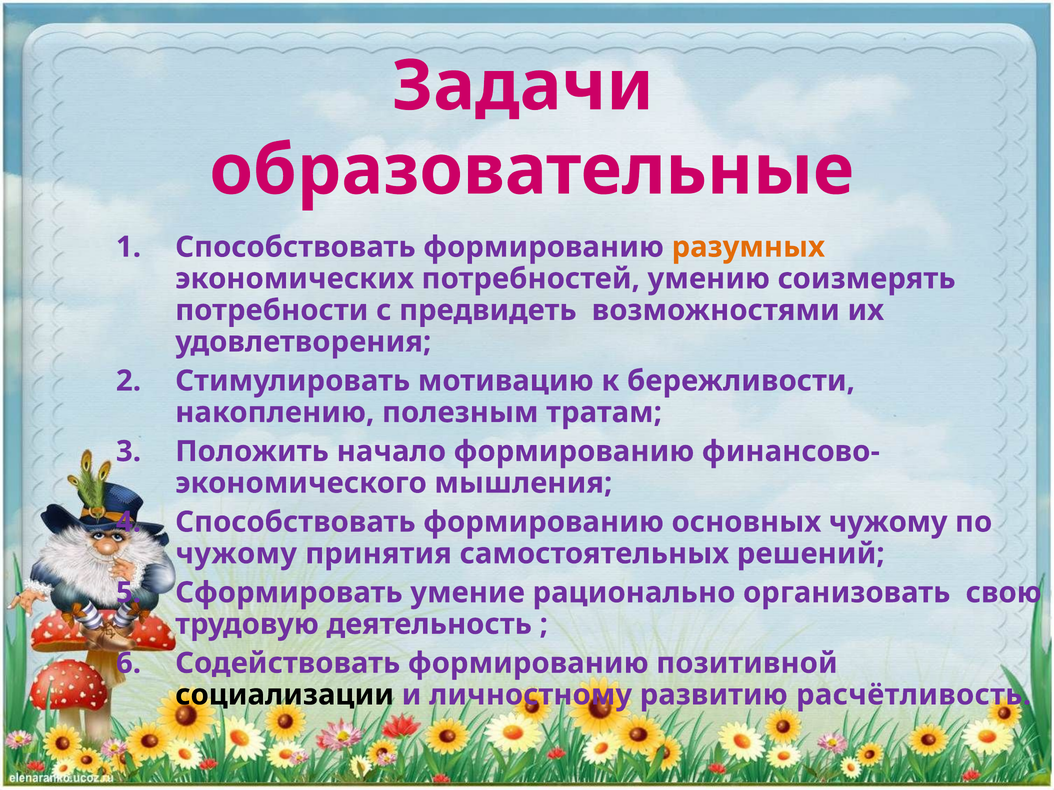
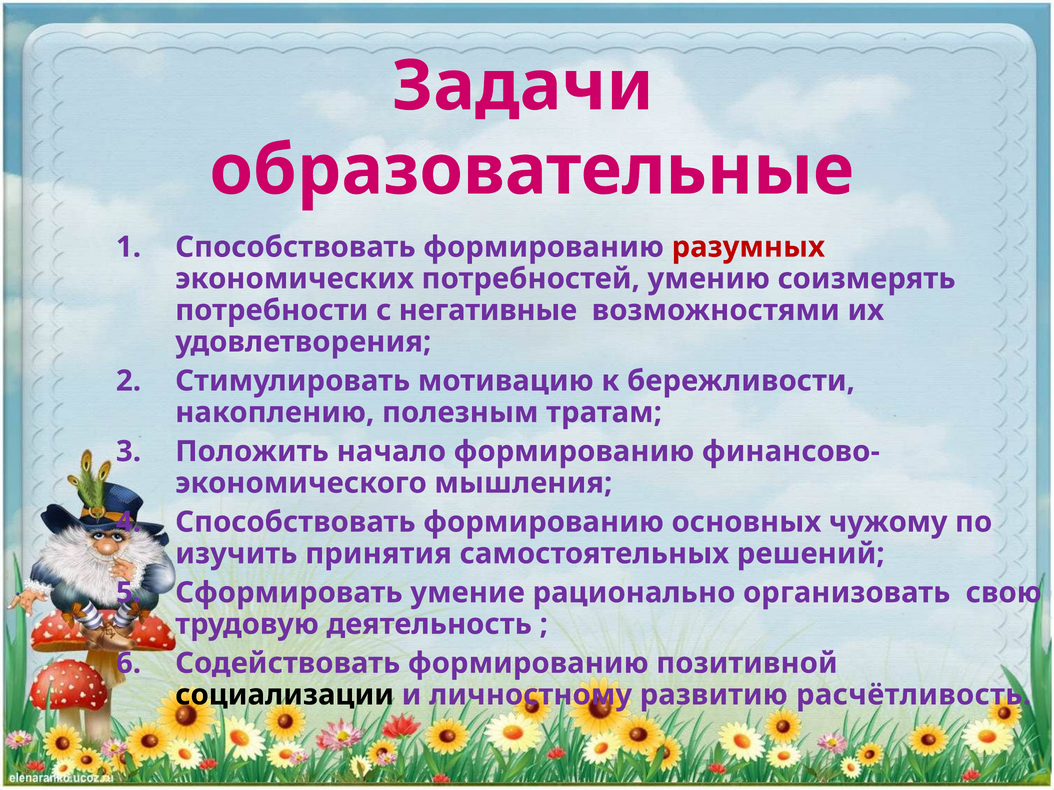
разумных colour: orange -> red (748, 247)
предвидеть: предвидеть -> негативные (488, 310)
чужому: чужому -> изучить (236, 554)
